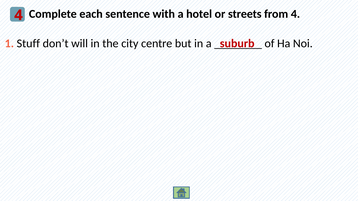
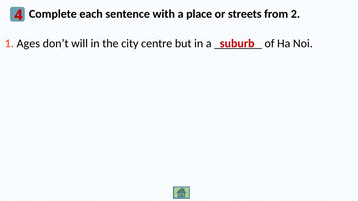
hotel: hotel -> place (199, 14)
from 4: 4 -> 2 (295, 14)
Stuff: Stuff -> Ages (28, 43)
